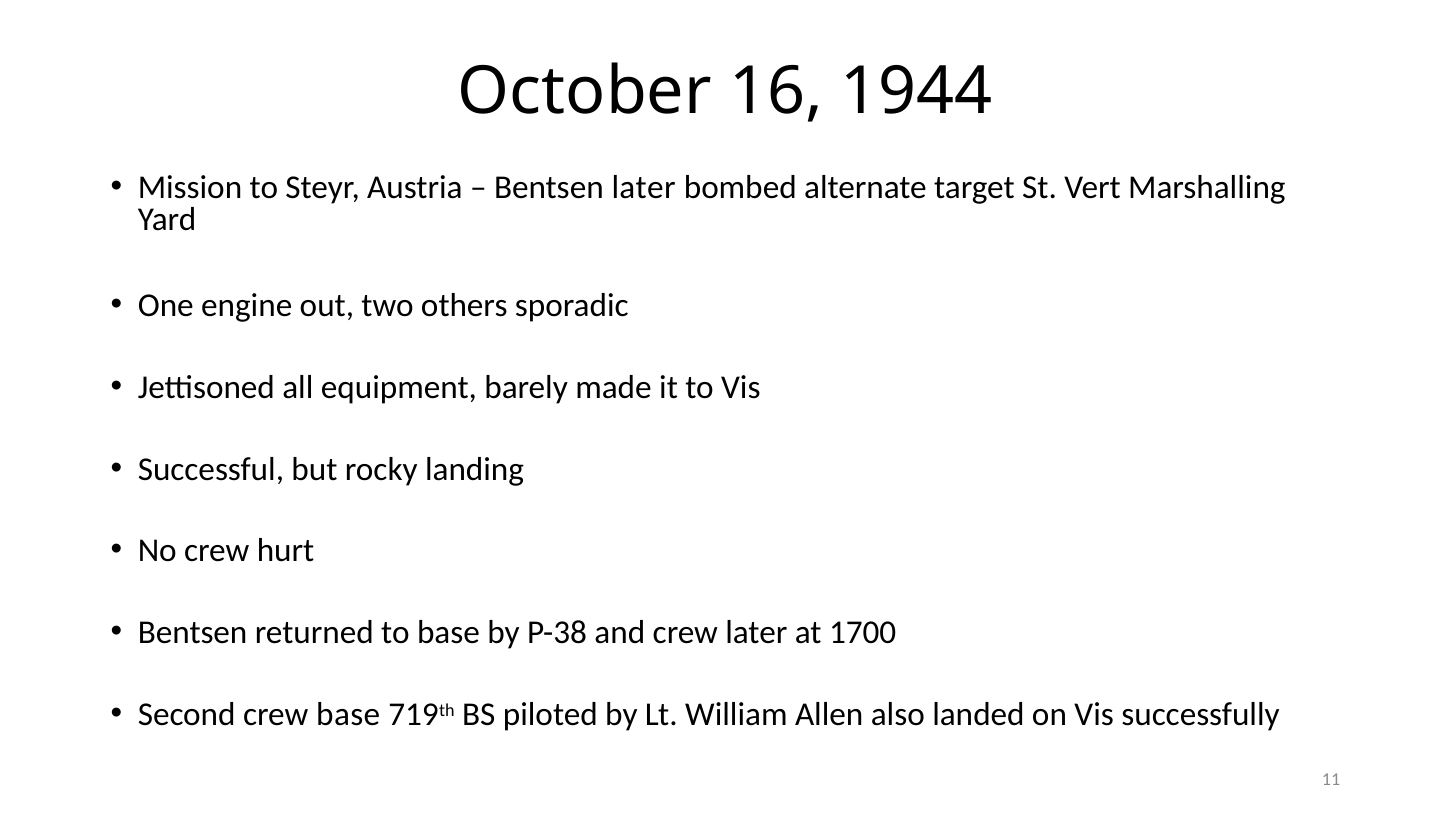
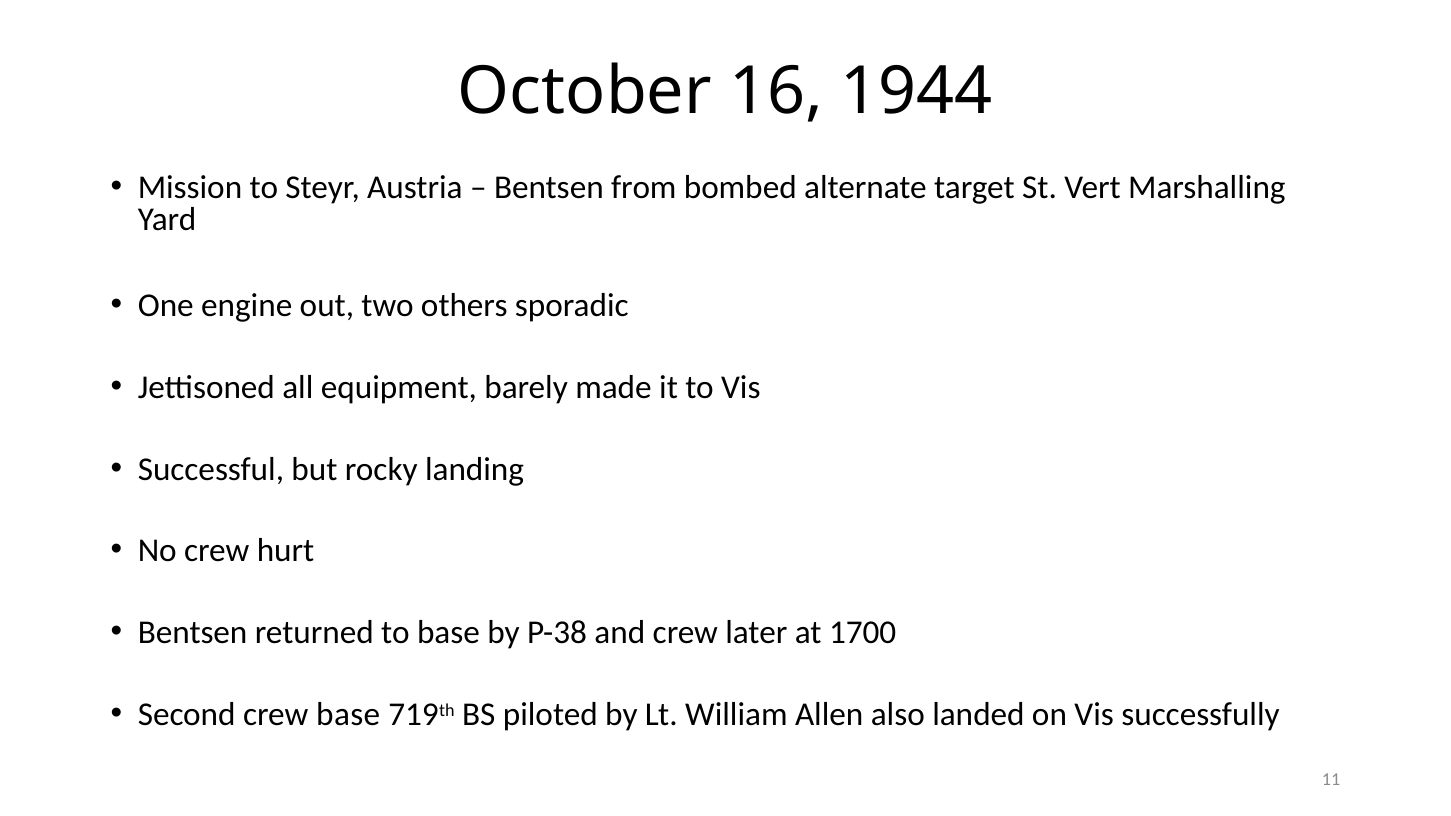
Bentsen later: later -> from (644, 188)
